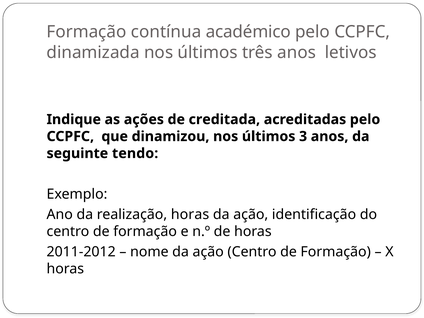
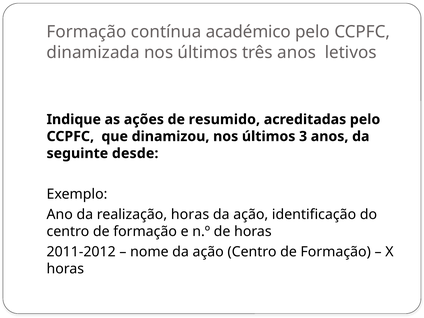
creditada: creditada -> resumido (224, 119)
tendo: tendo -> desde (135, 153)
